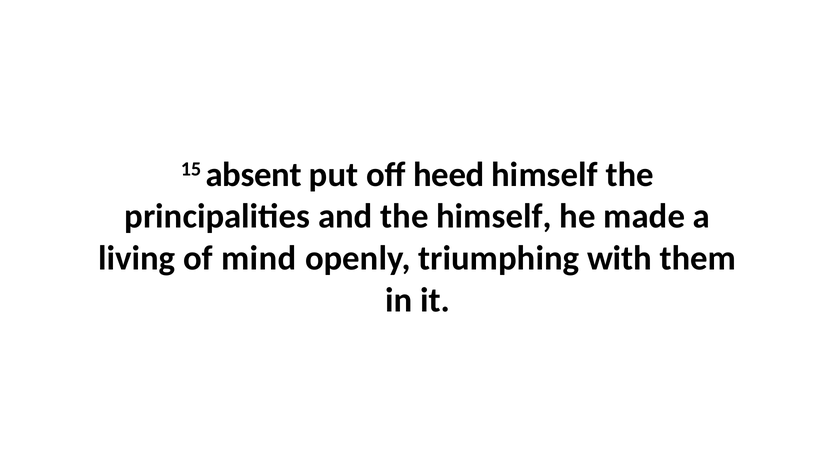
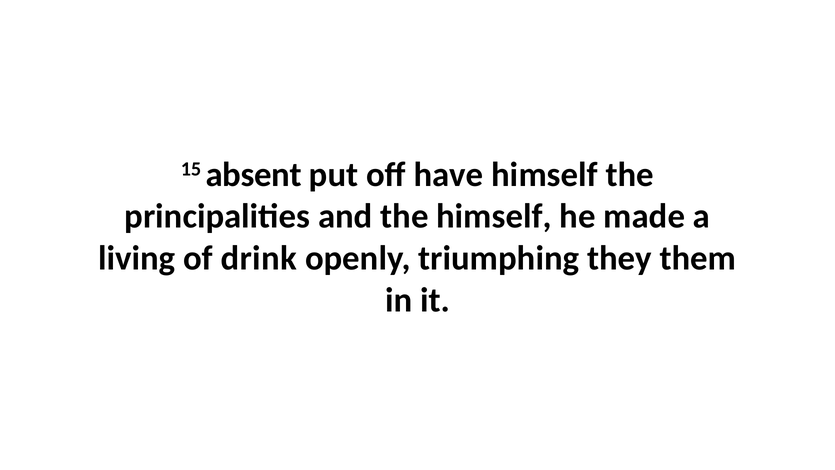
heed: heed -> have (449, 175)
mind: mind -> drink (259, 258)
with: with -> they (619, 258)
